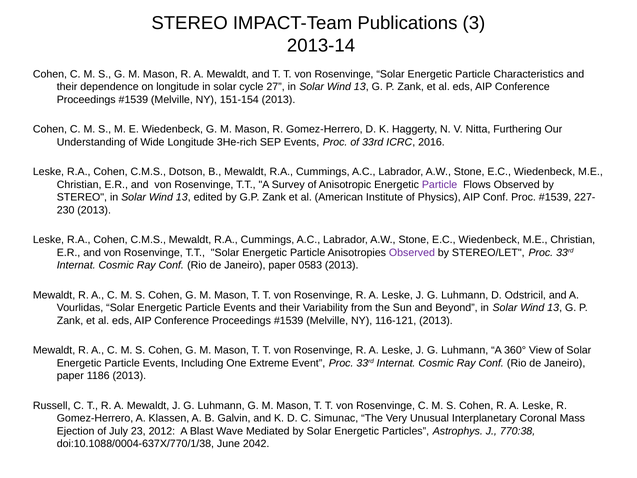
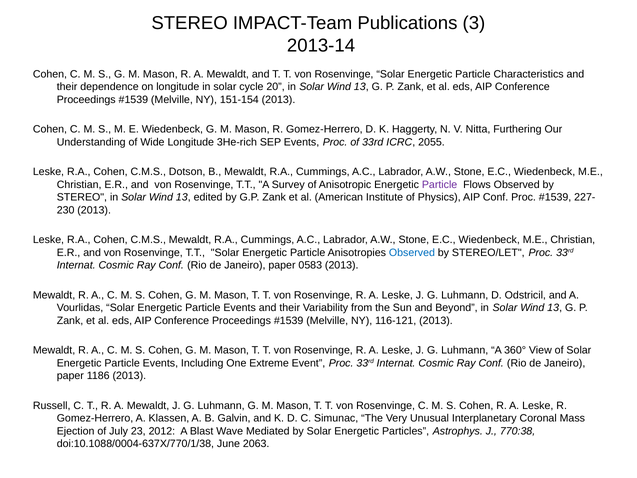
27: 27 -> 20 (276, 87)
2016: 2016 -> 2055 (431, 142)
Observed colour: purple -> blue (412, 252)
2042: 2042 -> 2063 (256, 444)
